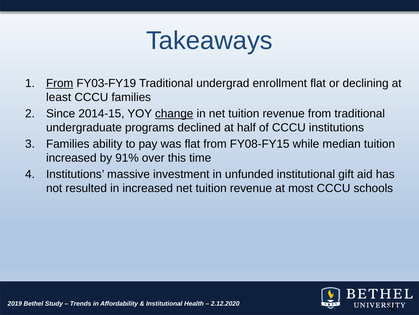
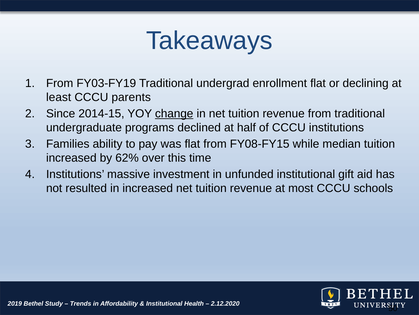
From underline: present -> none (60, 83)
CCCU families: families -> parents (131, 97)
91%: 91% -> 62% (127, 158)
